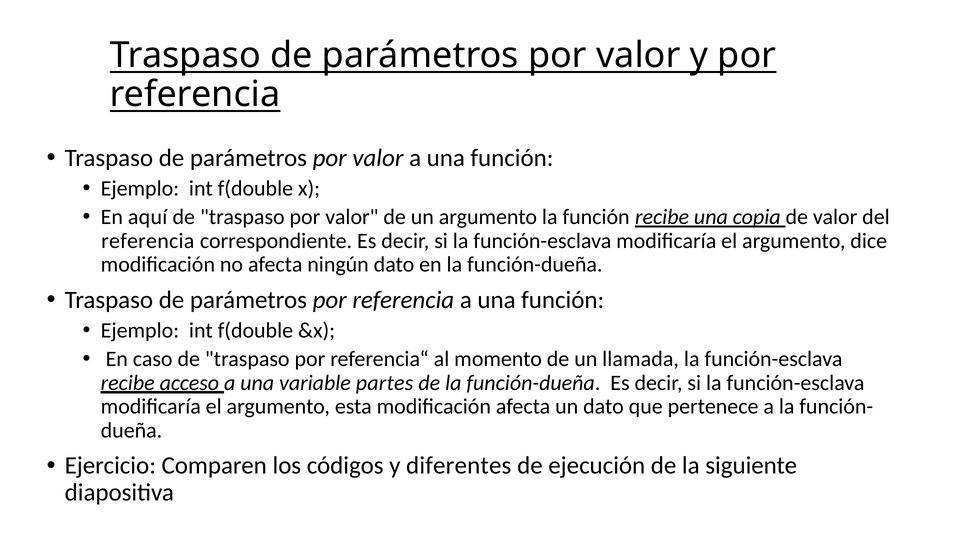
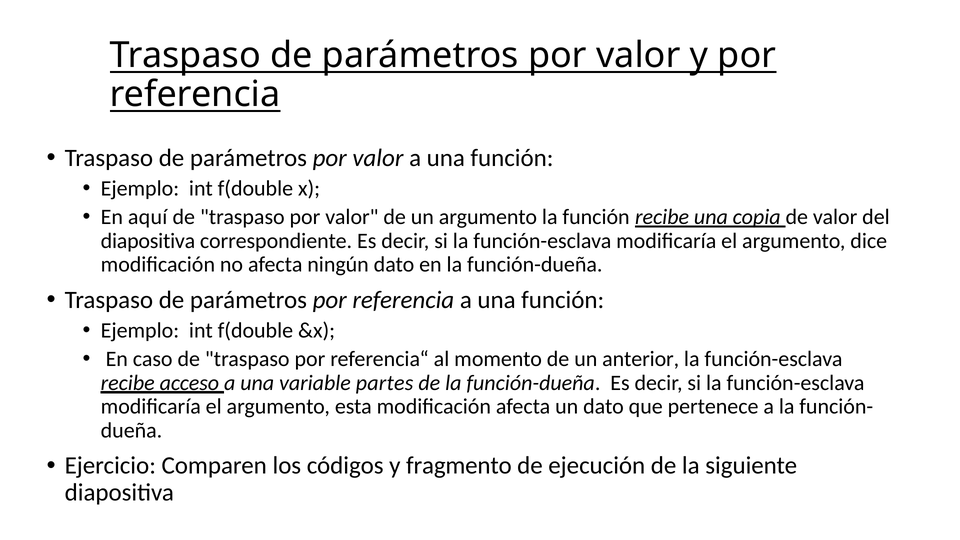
referencia: referencia -> diapositiva (148, 241)
llamada: llamada -> anterior (641, 359)
diferentes: diferentes -> fragmento (459, 466)
